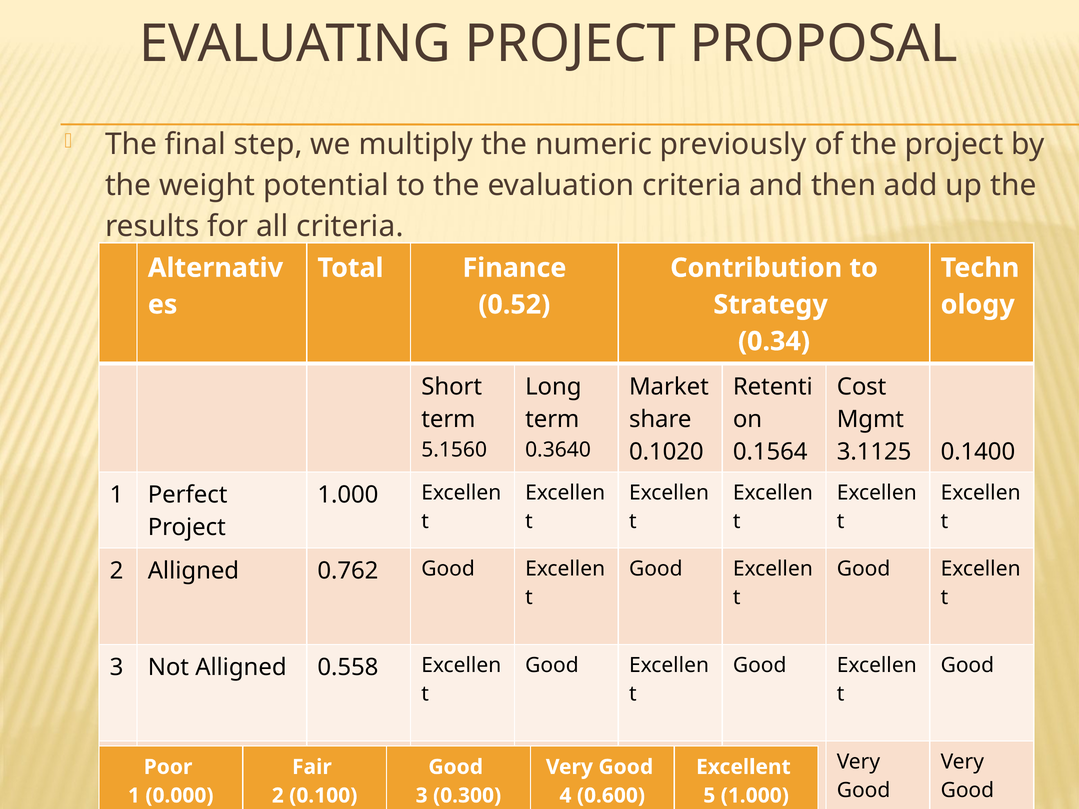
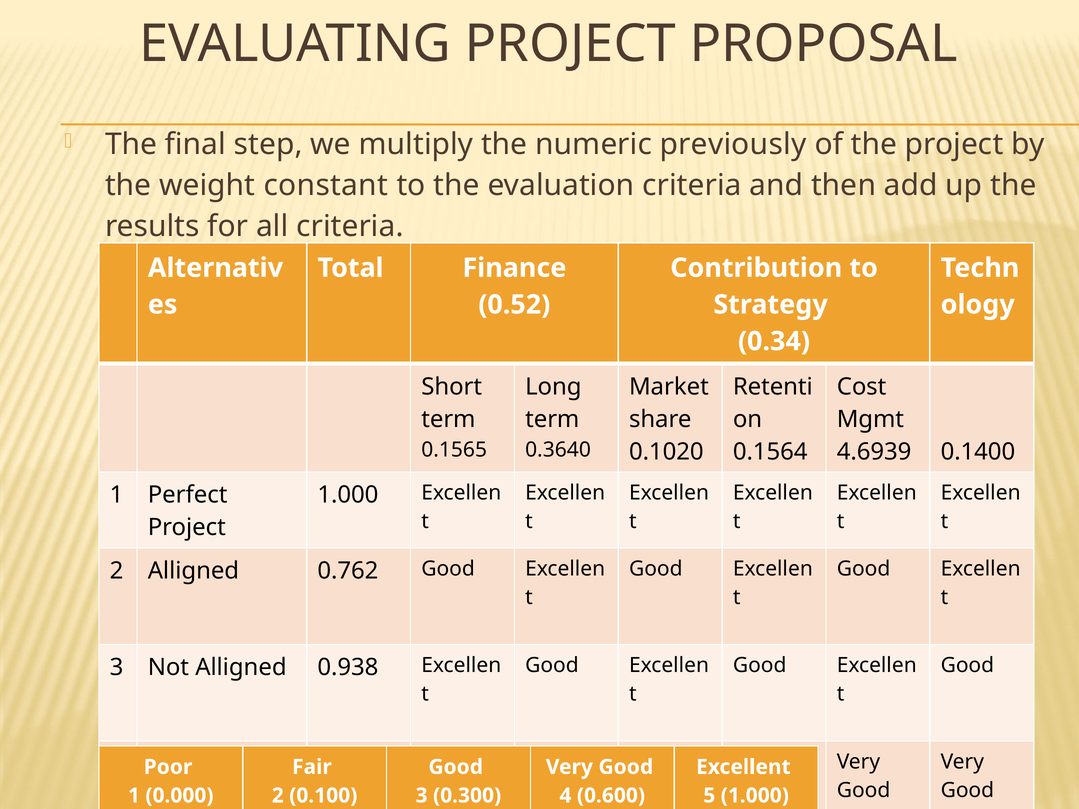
potential: potential -> constant (326, 186)
5.1560: 5.1560 -> 0.1565 (454, 450)
3.1125: 3.1125 -> 4.6939 (874, 452)
0.558: 0.558 -> 0.938 (348, 668)
